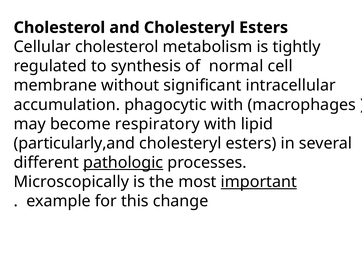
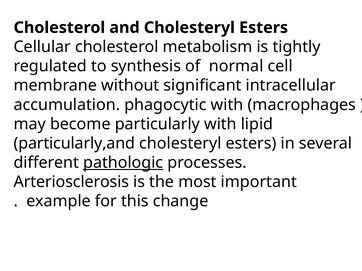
respiratory: respiratory -> particularly (157, 124)
Microscopically: Microscopically -> Arteriosclerosis (71, 182)
important underline: present -> none (259, 182)
